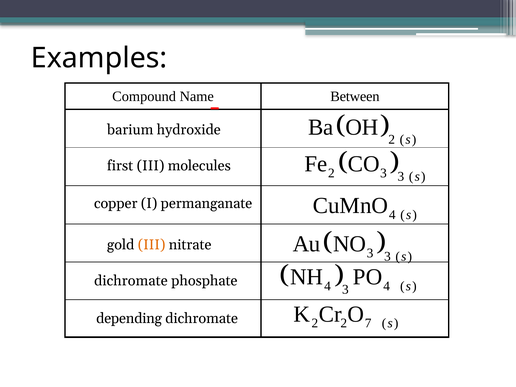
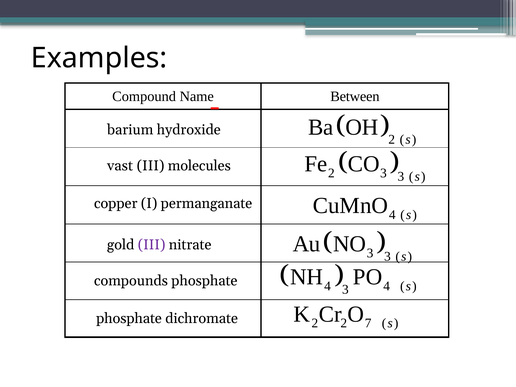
first: first -> vast (120, 166)
III colour: orange -> purple (152, 245)
dichromate: dichromate -> compounds (131, 281)
depending: depending -> phosphate (129, 318)
